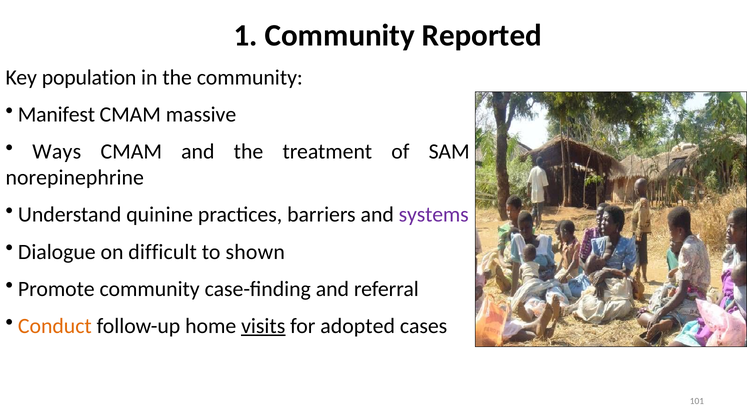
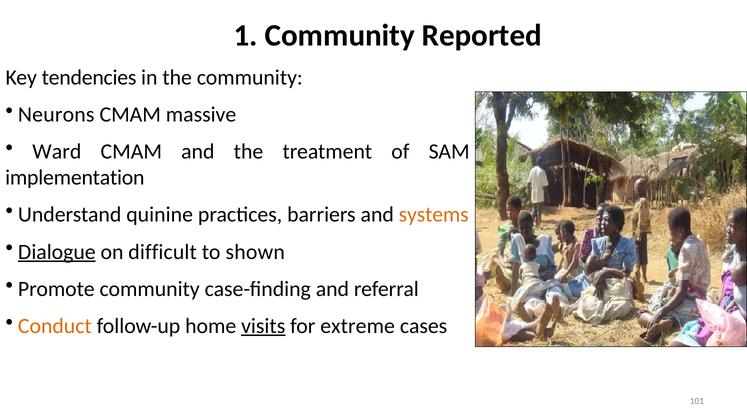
population: population -> tendencies (89, 78)
Manifest: Manifest -> Neurons (56, 115)
Ways: Ways -> Ward (57, 152)
norepinephrine: norepinephrine -> implementation (75, 178)
systems colour: purple -> orange (434, 215)
Dialogue underline: none -> present (57, 252)
adopted: adopted -> extreme (358, 326)
